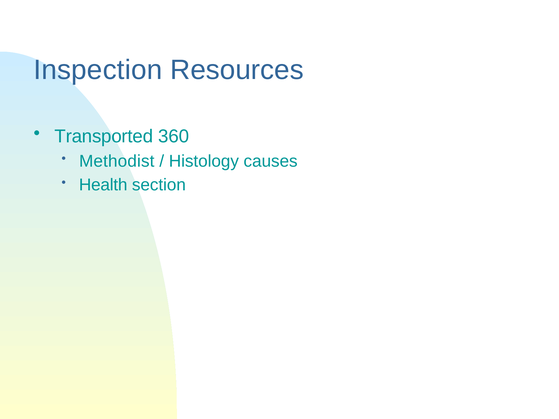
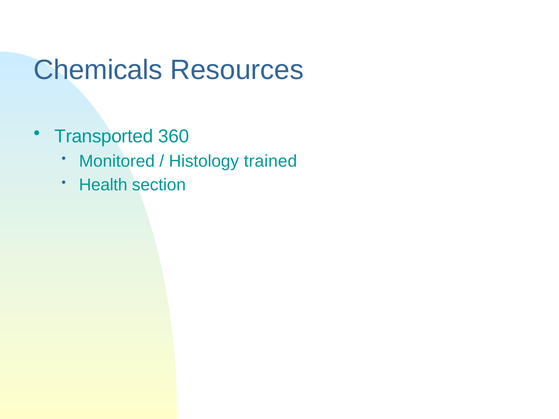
Inspection: Inspection -> Chemicals (98, 70)
Methodist: Methodist -> Monitored (117, 161)
causes: causes -> trained (271, 161)
